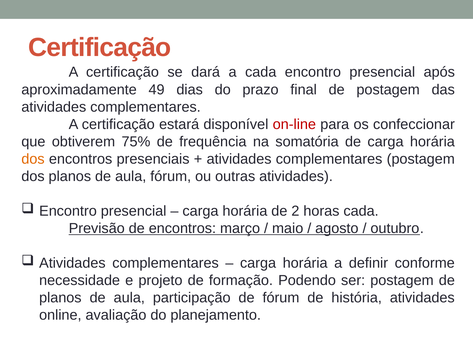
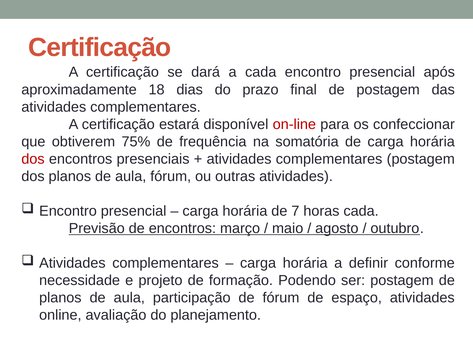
49: 49 -> 18 (157, 90)
dos colour: orange -> red (33, 159)
2: 2 -> 7 (295, 211)
história: história -> espaço (357, 298)
